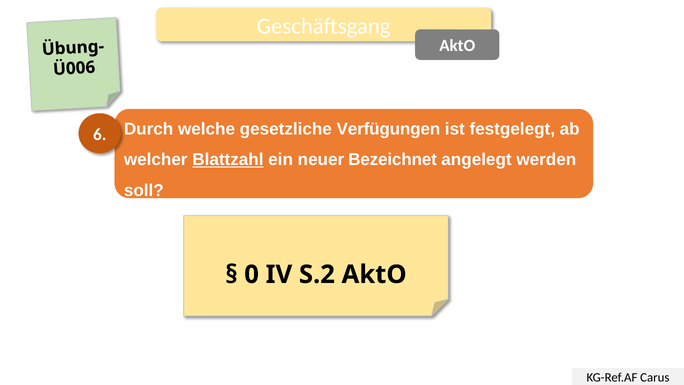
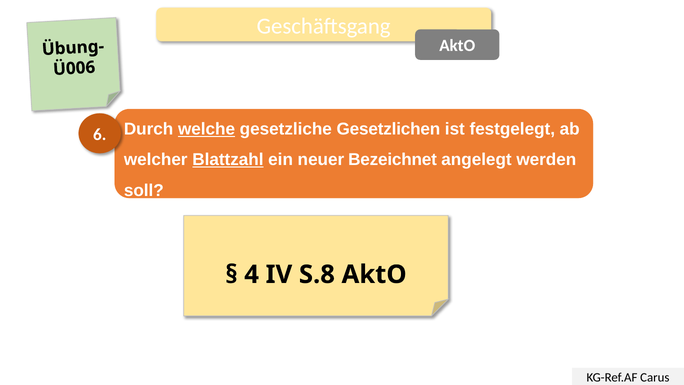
welche underline: none -> present (207, 129)
Verfügungen: Verfügungen -> Gesetzlichen (388, 129)
0: 0 -> 4 (252, 274)
S.2: S.2 -> S.8 (317, 274)
